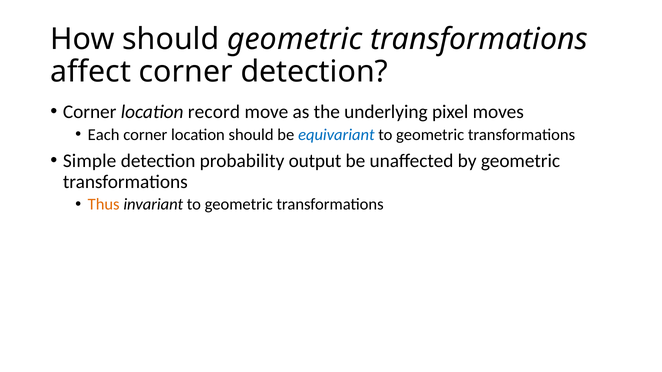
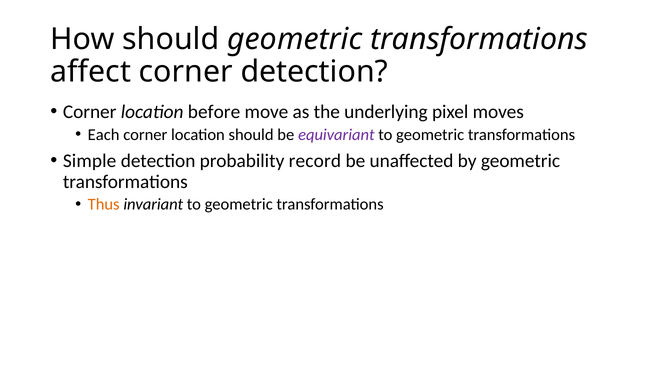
record: record -> before (214, 112)
equivariant colour: blue -> purple (336, 135)
output: output -> record (315, 161)
